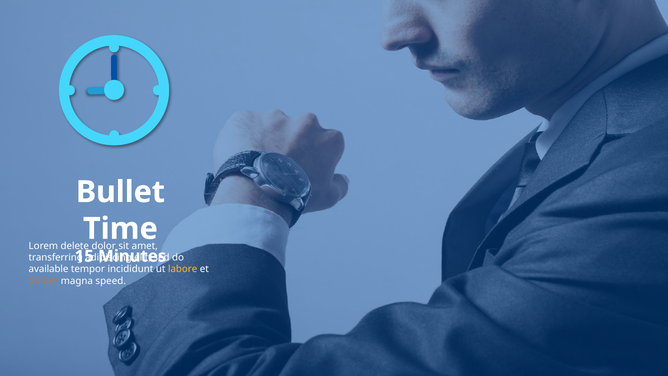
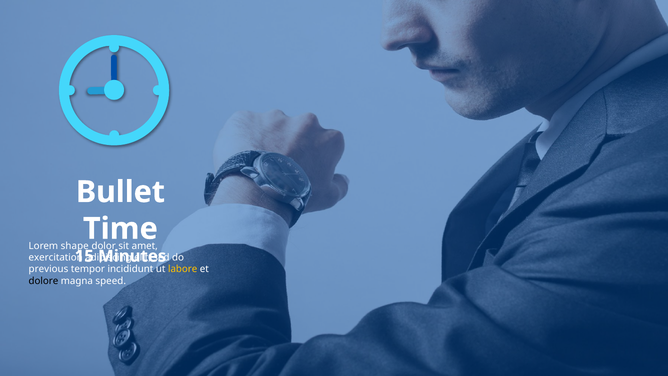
delete: delete -> shape (75, 246)
transferring: transferring -> exercitation (56, 257)
available: available -> previous (48, 269)
dolore colour: orange -> black (43, 281)
